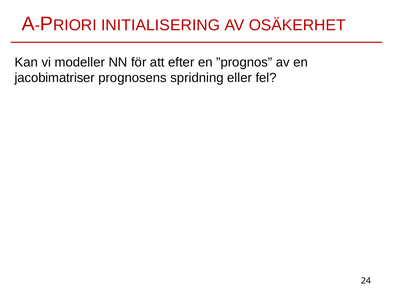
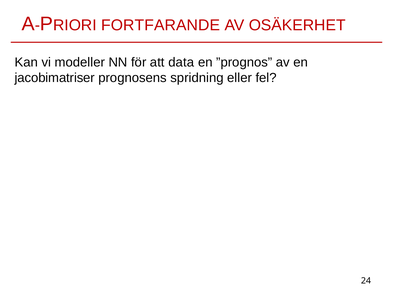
INITIALISERING: INITIALISERING -> FORTFARANDE (161, 25)
efter: efter -> data (181, 62)
